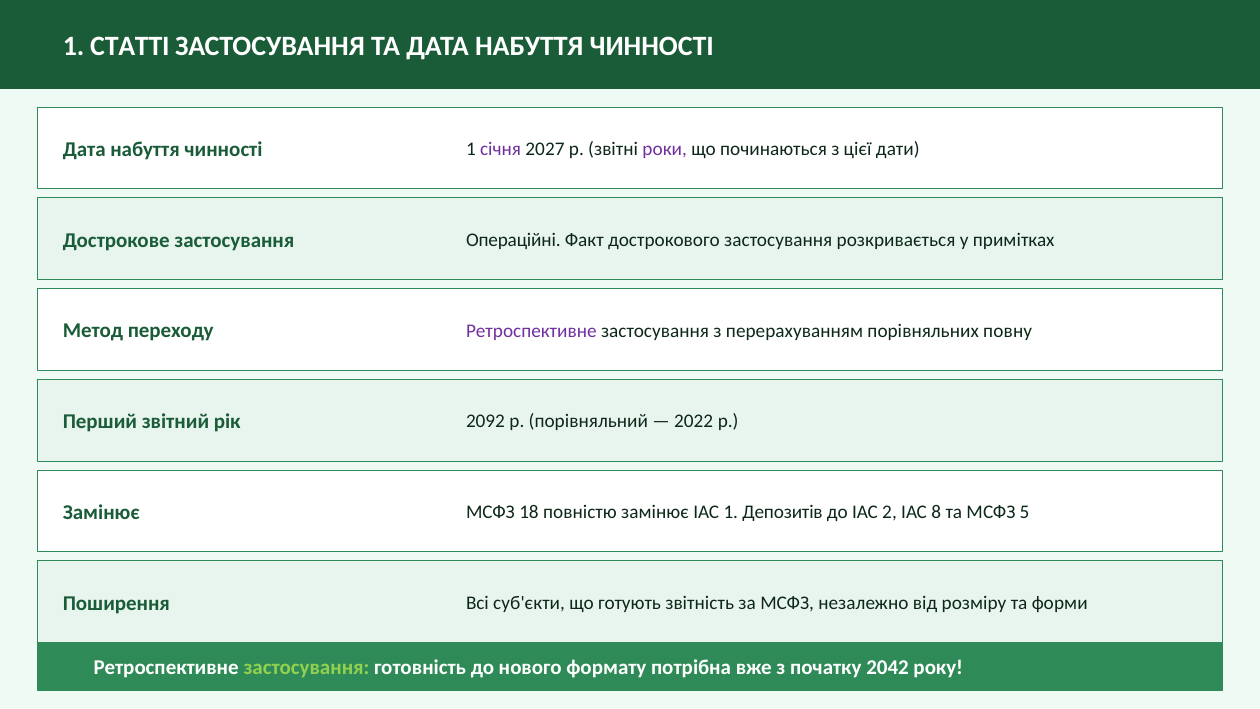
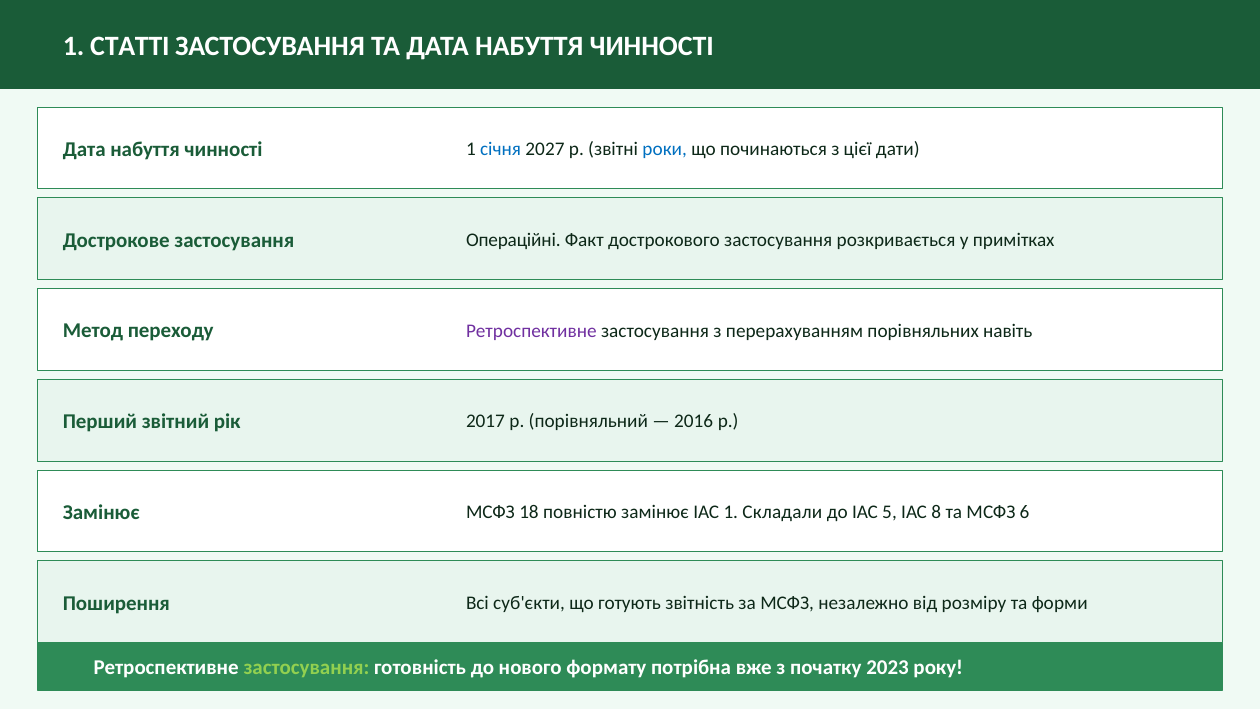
січня colour: purple -> blue (501, 149)
роки colour: purple -> blue (665, 149)
повну: повну -> навіть (1008, 331)
2092: 2092 -> 2017 (485, 421)
2022: 2022 -> 2016 (694, 421)
Депозитів: Депозитів -> Складали (782, 512)
2: 2 -> 5 (890, 512)
5: 5 -> 6 (1025, 512)
2042: 2042 -> 2023 (888, 667)
